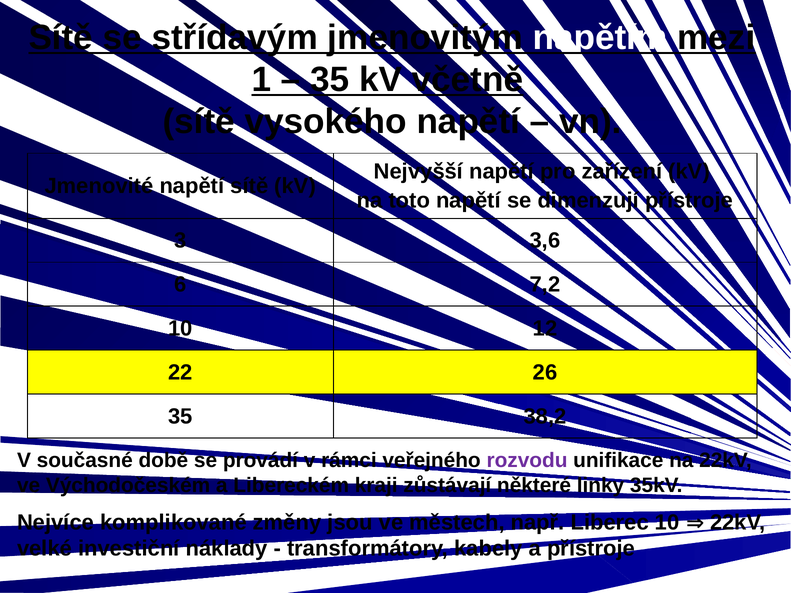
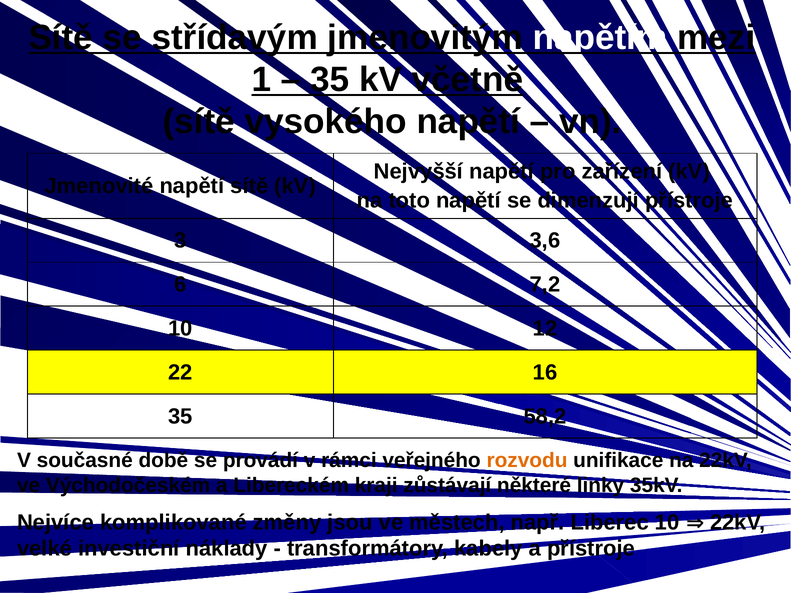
26: 26 -> 16 (545, 373)
38,2: 38,2 -> 58,2 (545, 417)
rozvodu colour: purple -> orange (527, 461)
